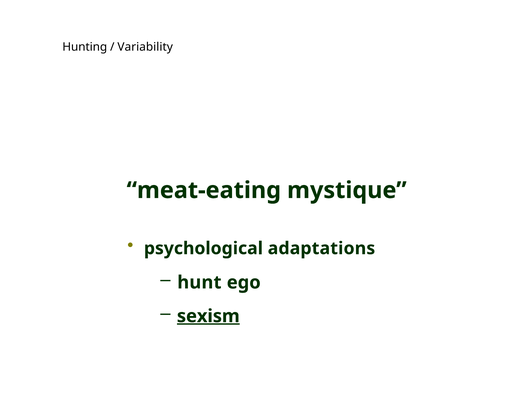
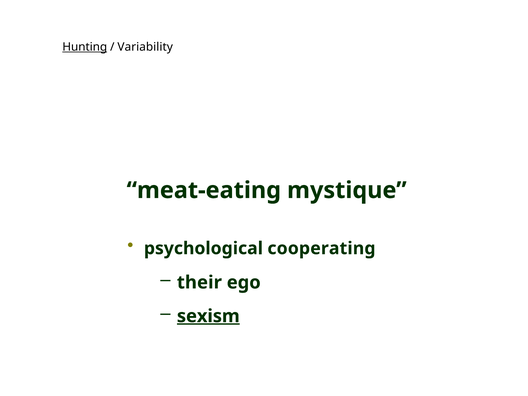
Hunting underline: none -> present (85, 47)
adaptations: adaptations -> cooperating (321, 248)
hunt: hunt -> their (199, 282)
